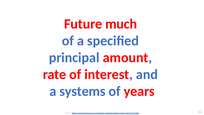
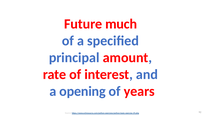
systems: systems -> opening (82, 91)
